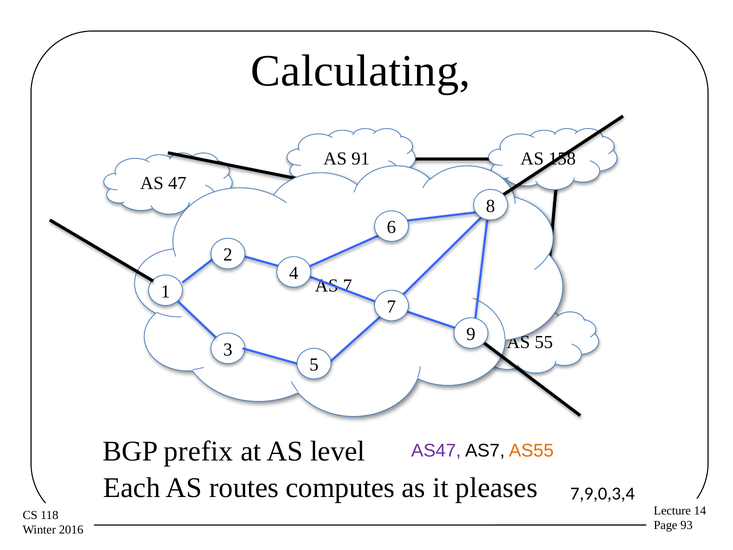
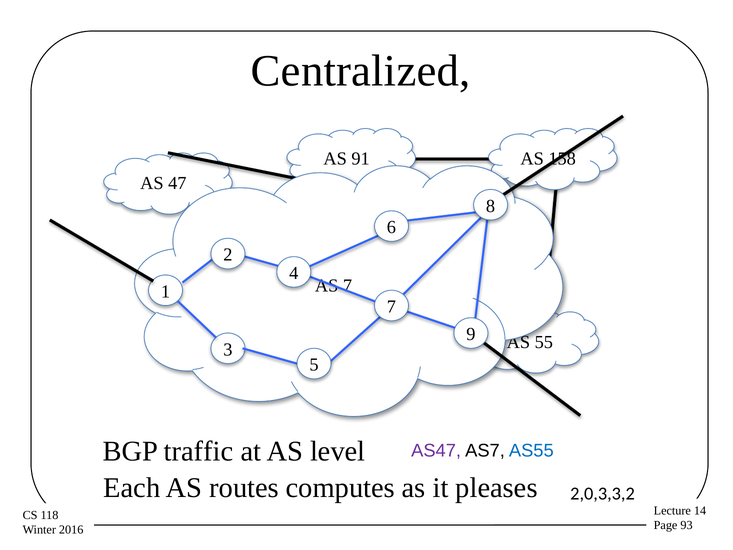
Calculating: Calculating -> Centralized (361, 71)
prefix: prefix -> traffic (199, 451)
AS55 colour: orange -> blue (531, 450)
7,9,0,3,4: 7,9,0,3,4 -> 2,0,3,3,2 (603, 493)
